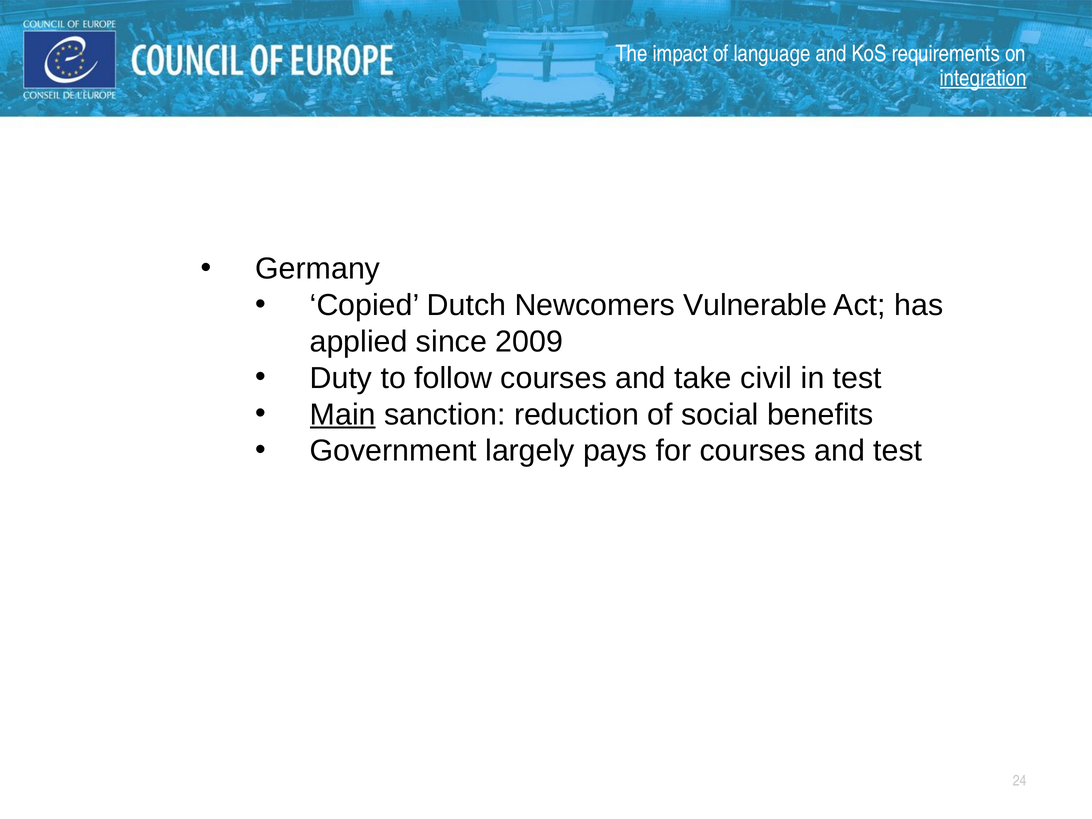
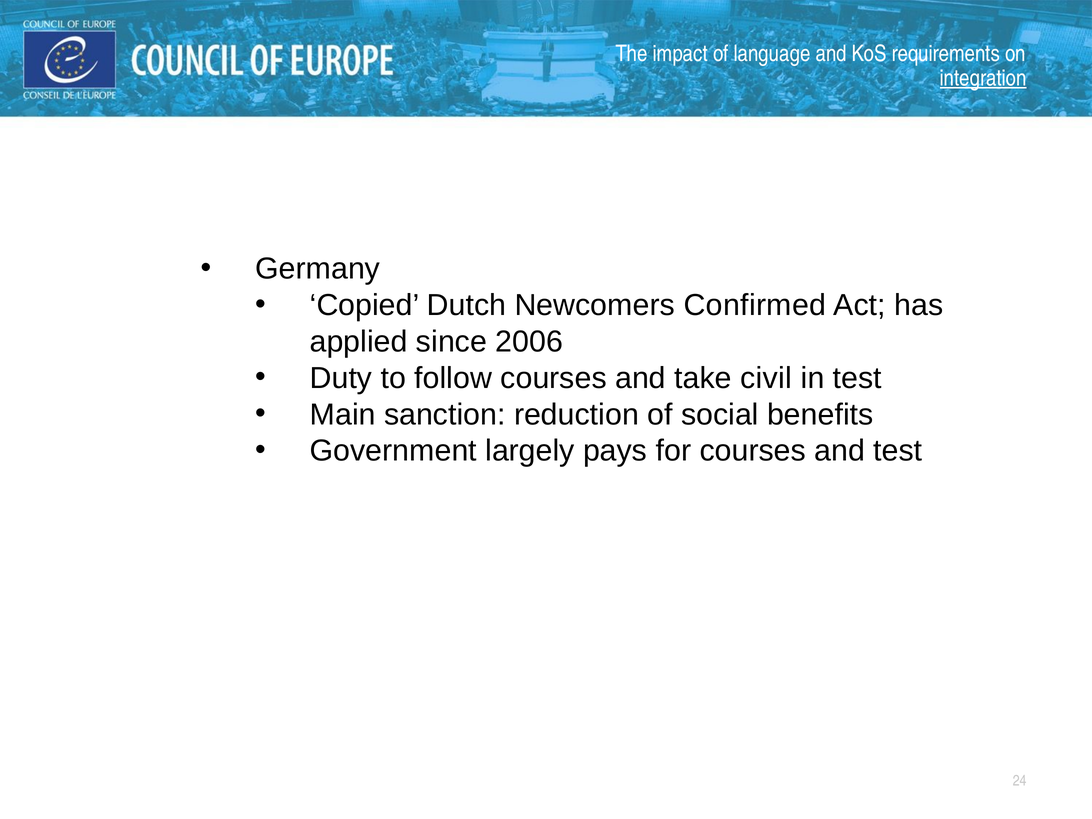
Vulnerable: Vulnerable -> Confirmed (755, 305)
2009: 2009 -> 2006 (529, 342)
Main underline: present -> none (343, 415)
